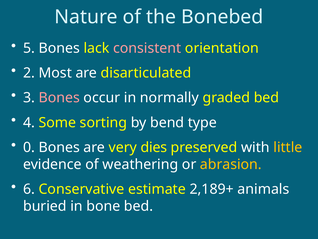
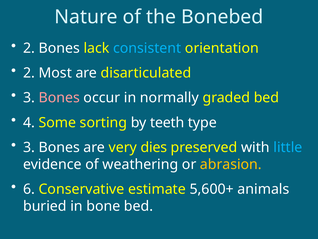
5: 5 -> 2 (29, 48)
consistent colour: pink -> light blue (147, 48)
bend: bend -> teeth (167, 122)
0: 0 -> 3 (29, 147)
little colour: yellow -> light blue (288, 147)
2,189+: 2,189+ -> 5,600+ (212, 189)
